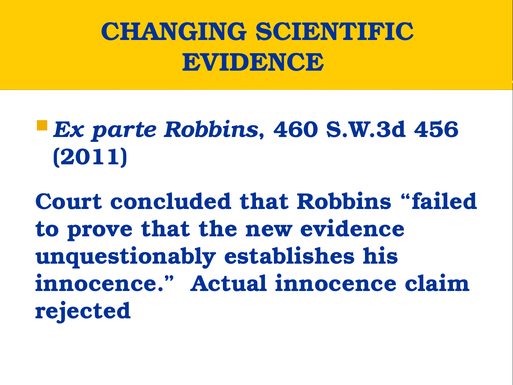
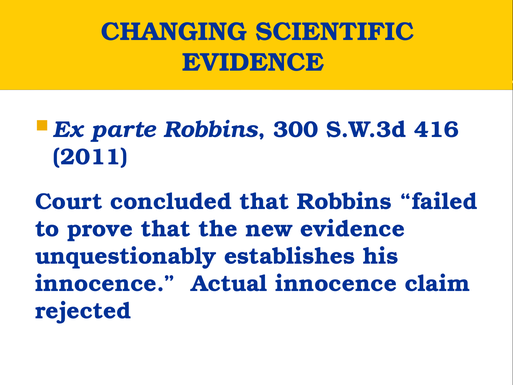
460: 460 -> 300 (296, 129)
456: 456 -> 416 (436, 129)
